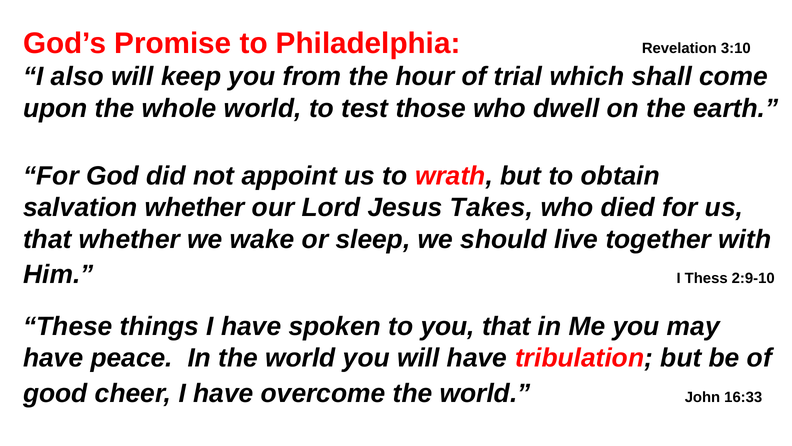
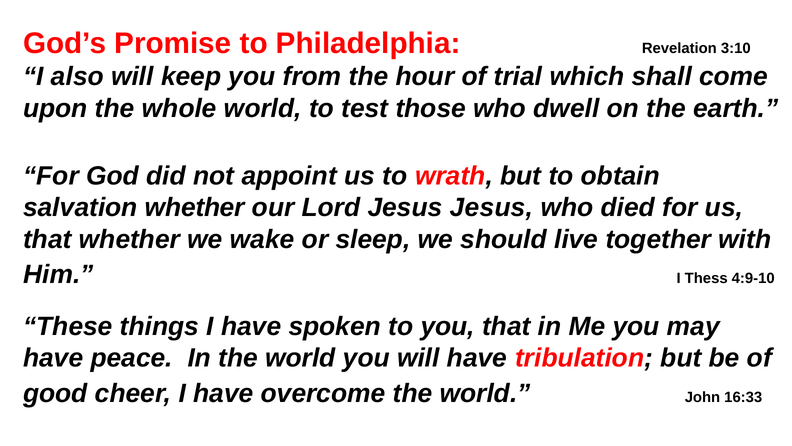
Jesus Takes: Takes -> Jesus (491, 207)
2:9-10: 2:9-10 -> 4:9-10 (753, 278)
